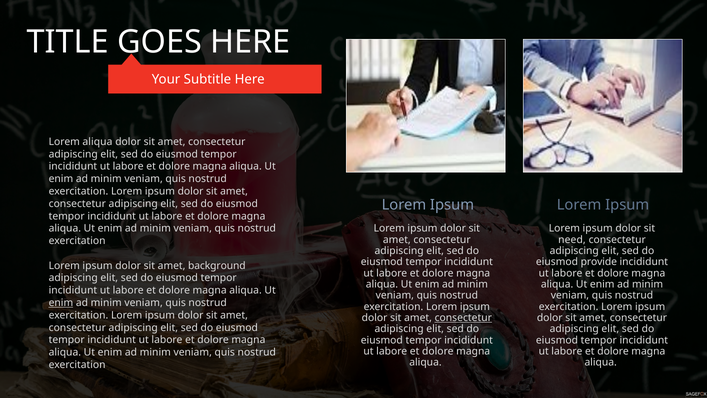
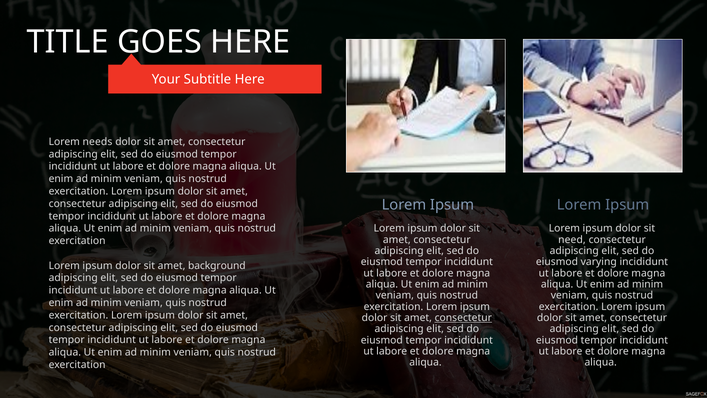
Lorem aliqua: aliqua -> needs (97, 142)
provide: provide -> varying (599, 262)
enim underline: present -> none (61, 303)
